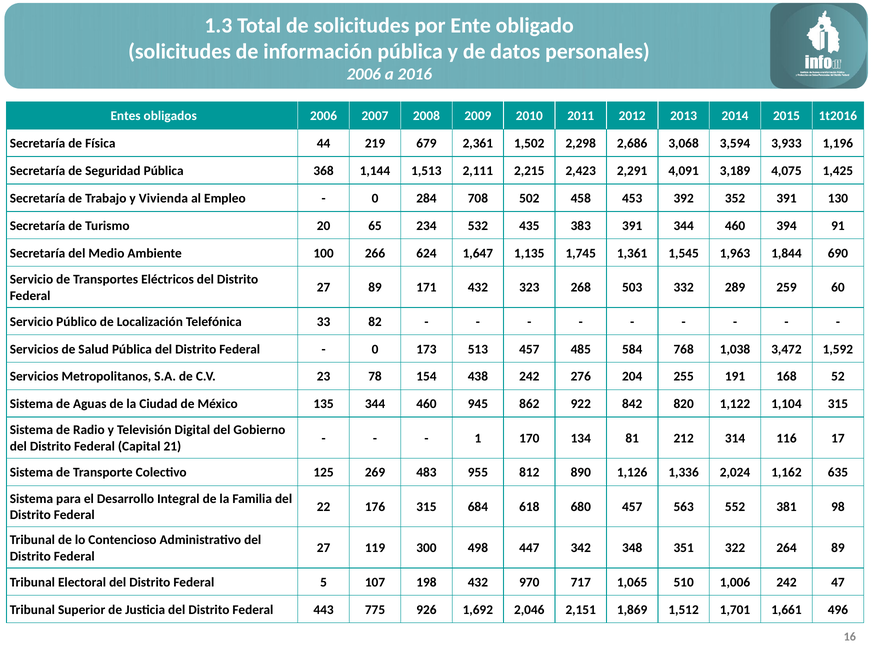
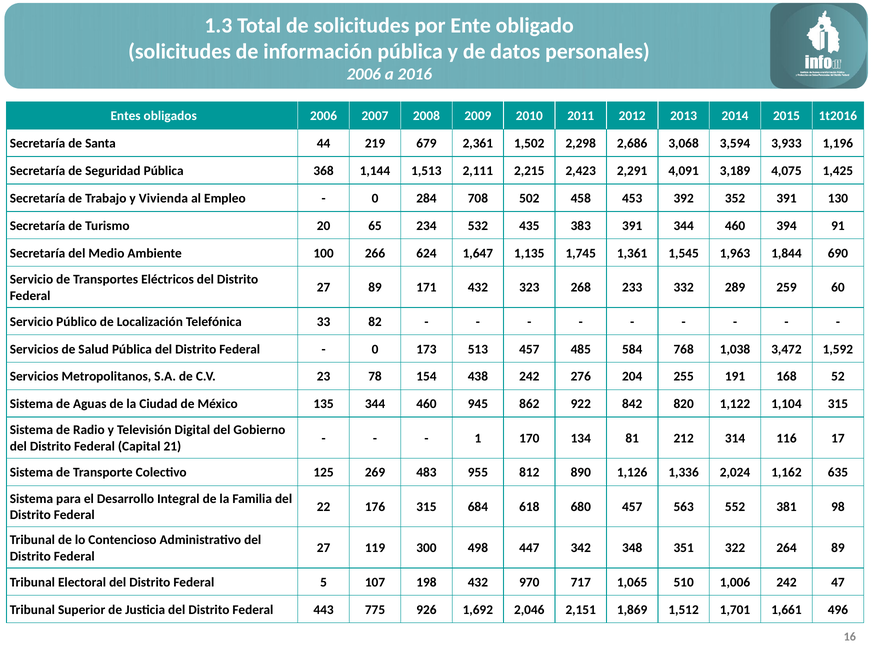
Física: Física -> Santa (100, 144)
503: 503 -> 233 (632, 288)
